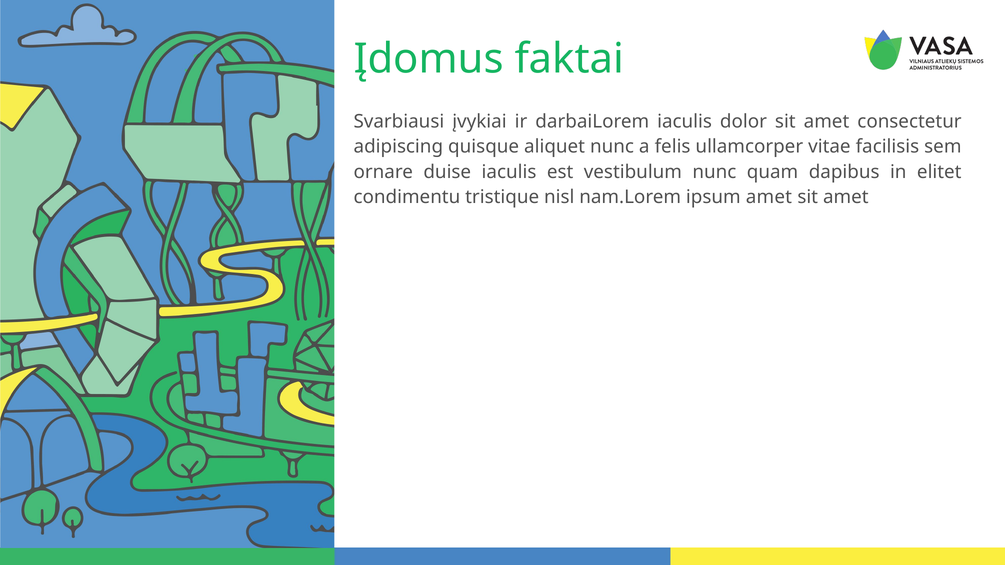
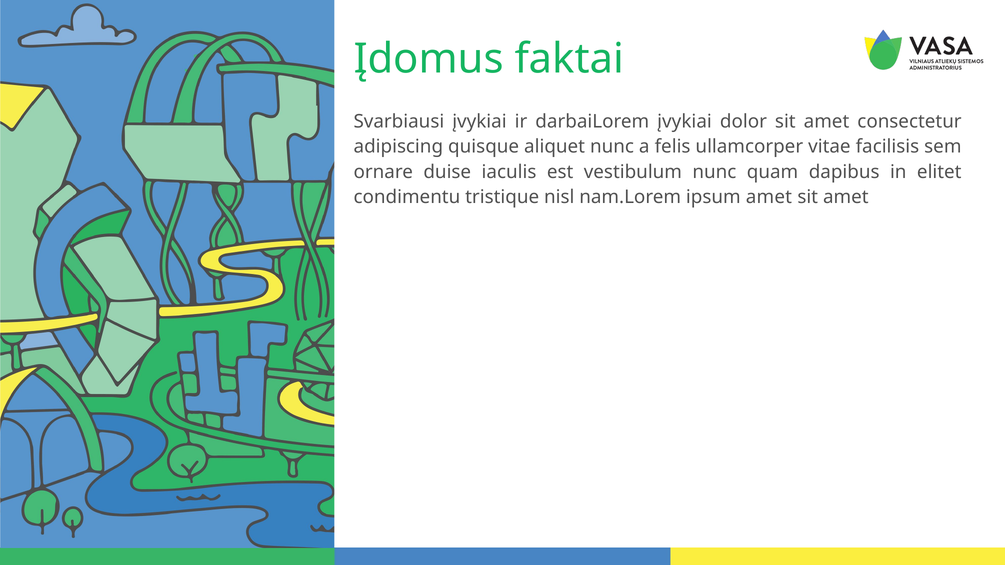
darbaiLorem iaculis: iaculis -> įvykiai (685, 122)
